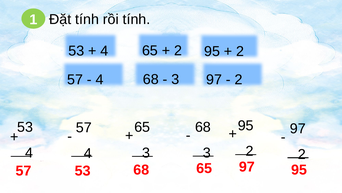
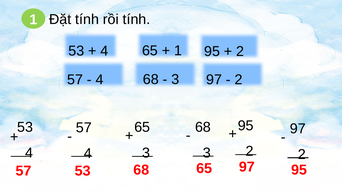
2: 2 -> 1 (178, 50)
